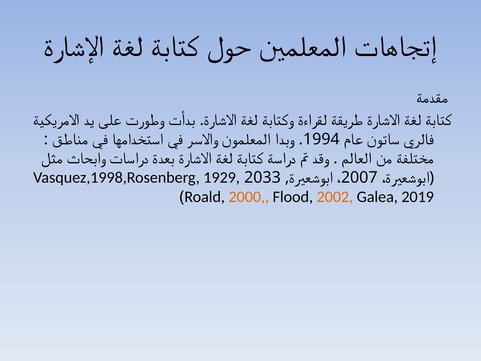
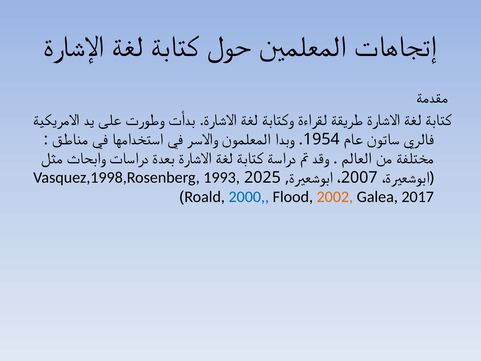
1994: 1994 -> 1954 (321, 139)
1929: 1929 -> 1993 (222, 177)
2033: 2033 -> 2025 (262, 177)
2000 colour: orange -> blue (249, 197)
2019: 2019 -> 2017 (418, 197)
